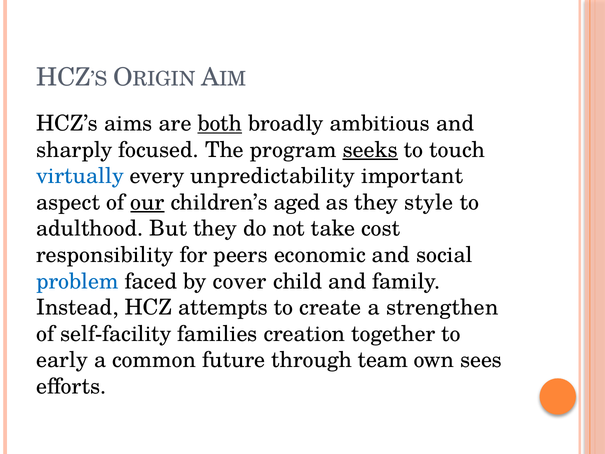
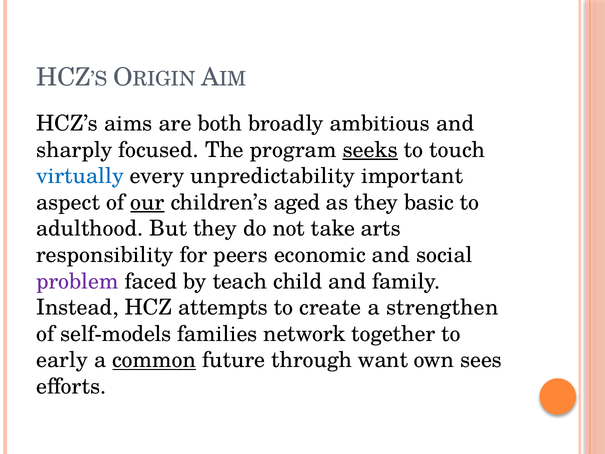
both underline: present -> none (220, 124)
style: style -> basic (429, 202)
cost: cost -> arts (381, 229)
problem colour: blue -> purple (77, 281)
cover: cover -> teach (240, 281)
self-facility: self-facility -> self-models (116, 334)
creation: creation -> network (305, 334)
common underline: none -> present (154, 360)
team: team -> want (383, 360)
